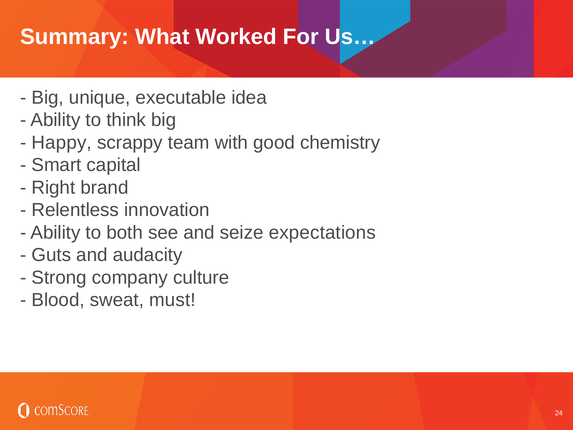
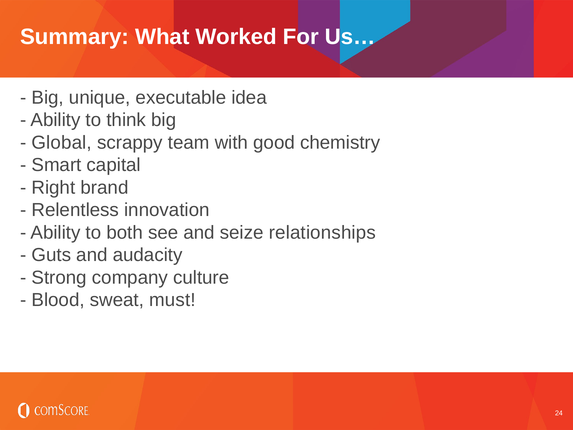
Happy: Happy -> Global (62, 143)
expectations: expectations -> relationships (322, 232)
